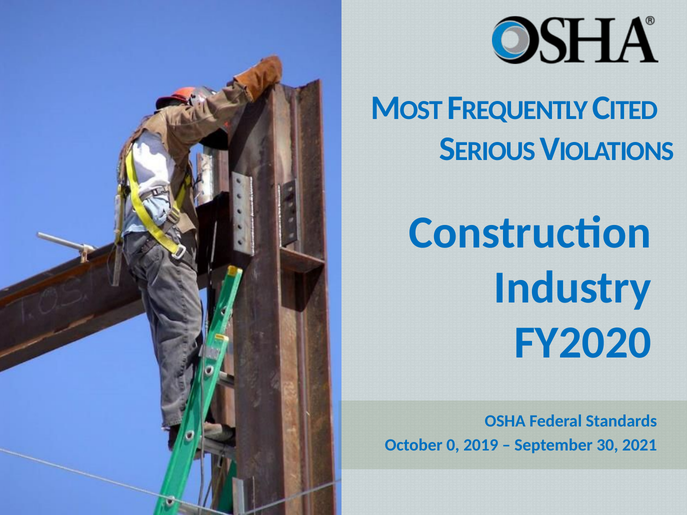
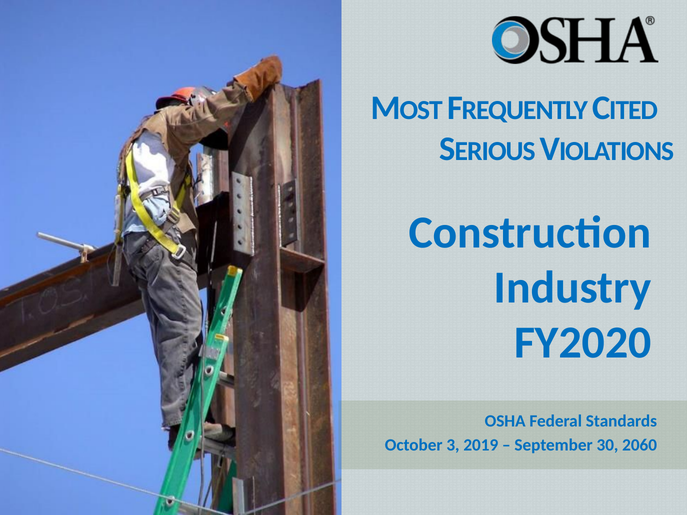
0: 0 -> 3 (453, 445)
2021: 2021 -> 2060 (640, 445)
